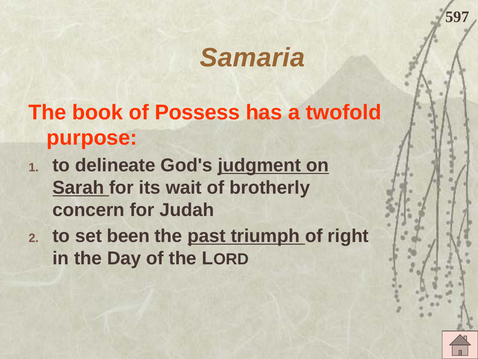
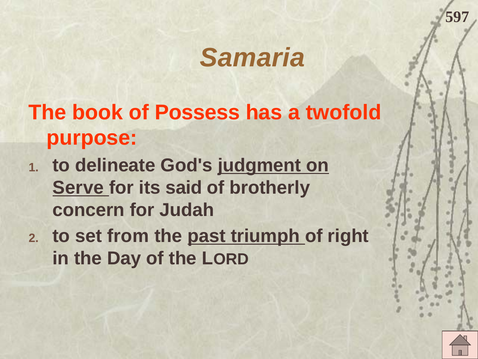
Sarah: Sarah -> Serve (78, 187)
wait: wait -> said (184, 187)
been: been -> from (128, 236)
